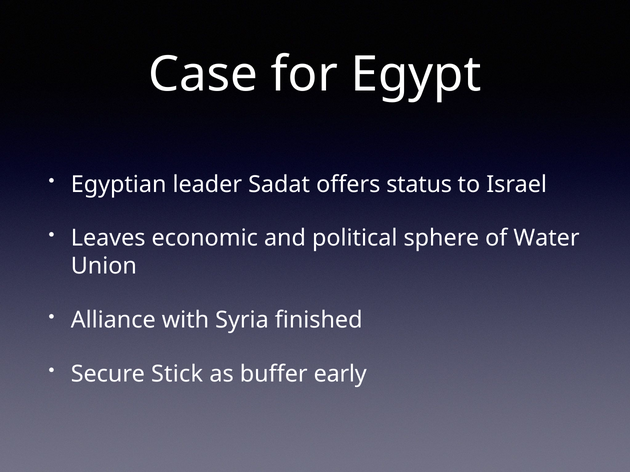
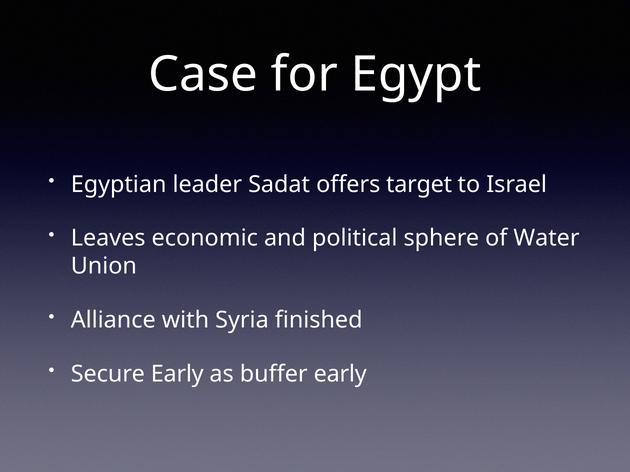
status: status -> target (419, 185)
Secure Stick: Stick -> Early (177, 374)
